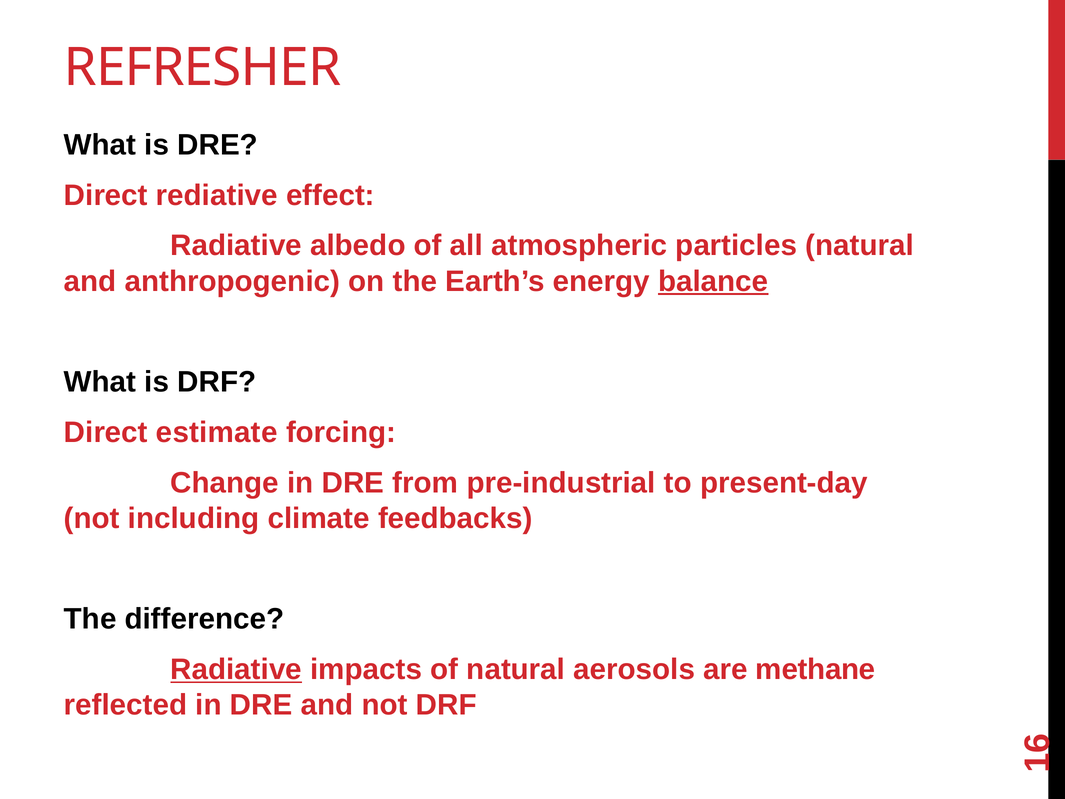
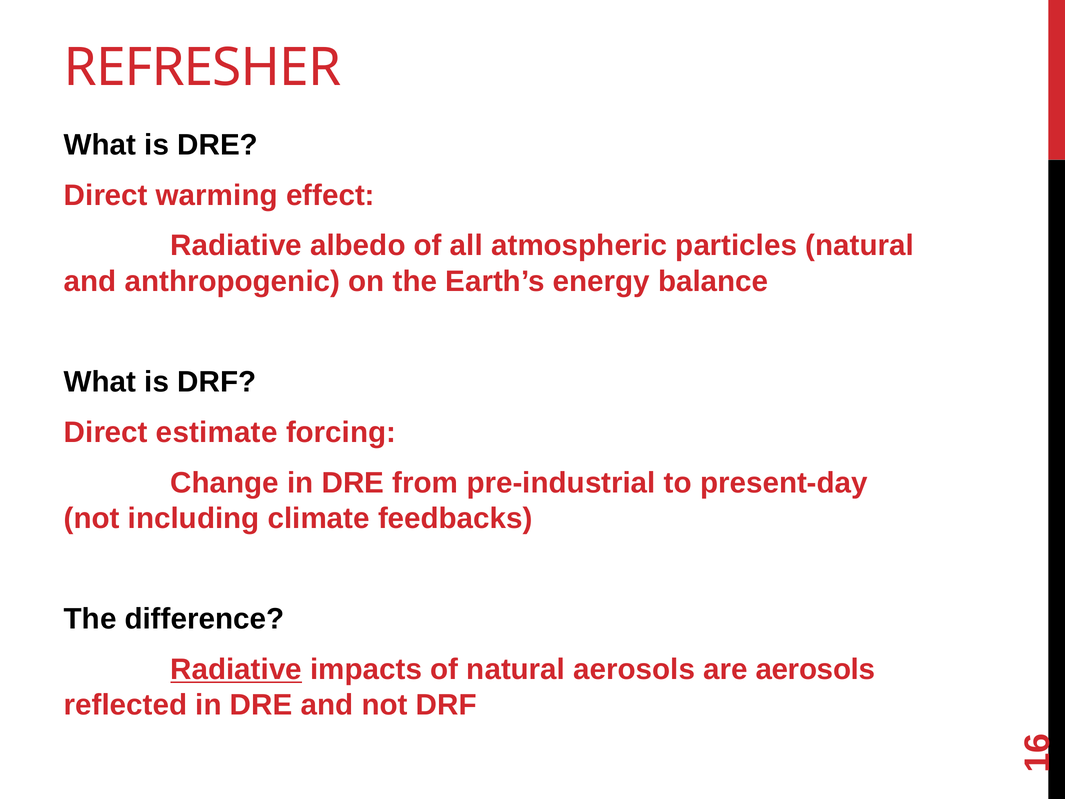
rediative: rediative -> warming (217, 195)
balance underline: present -> none (713, 281)
are methane: methane -> aerosols (815, 669)
